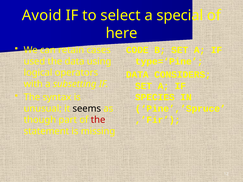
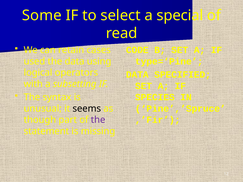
Avoid: Avoid -> Some (42, 15)
here: here -> read (122, 33)
CONSIDERS: CONSIDERS -> SPECIFIED (183, 75)
the colour: red -> purple (98, 120)
